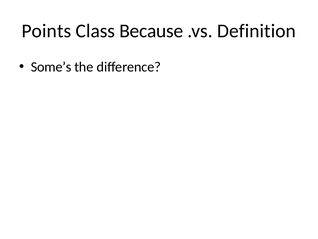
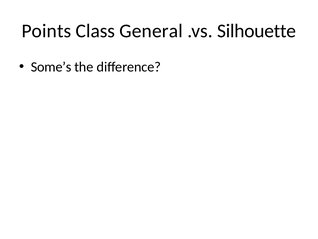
Because: Because -> General (151, 31)
Definition: Definition -> Silhouette (257, 31)
